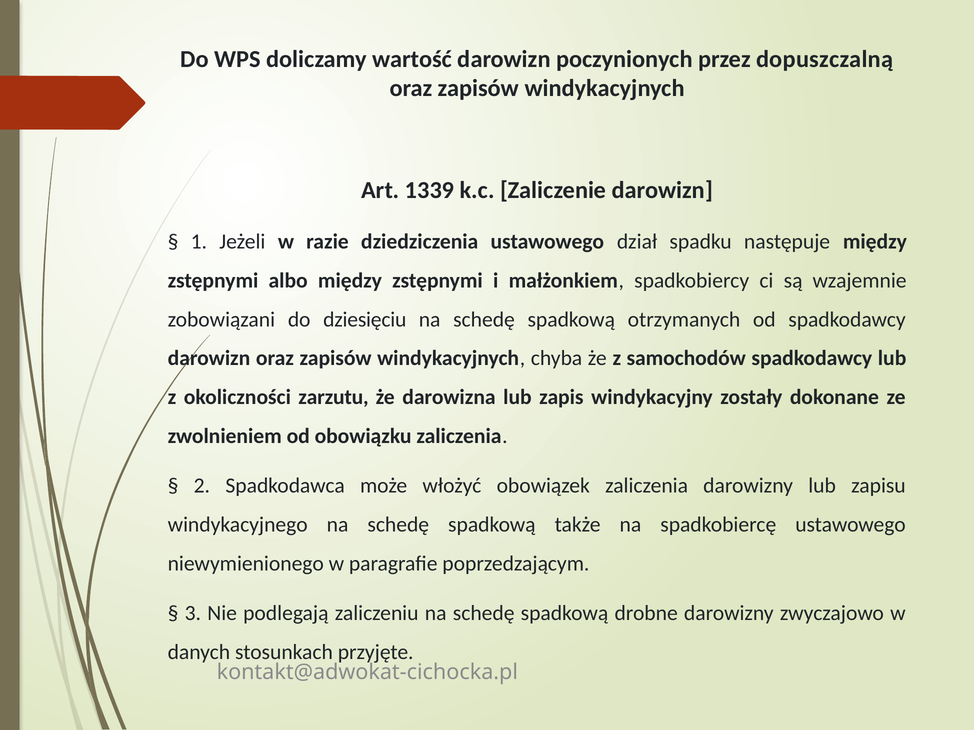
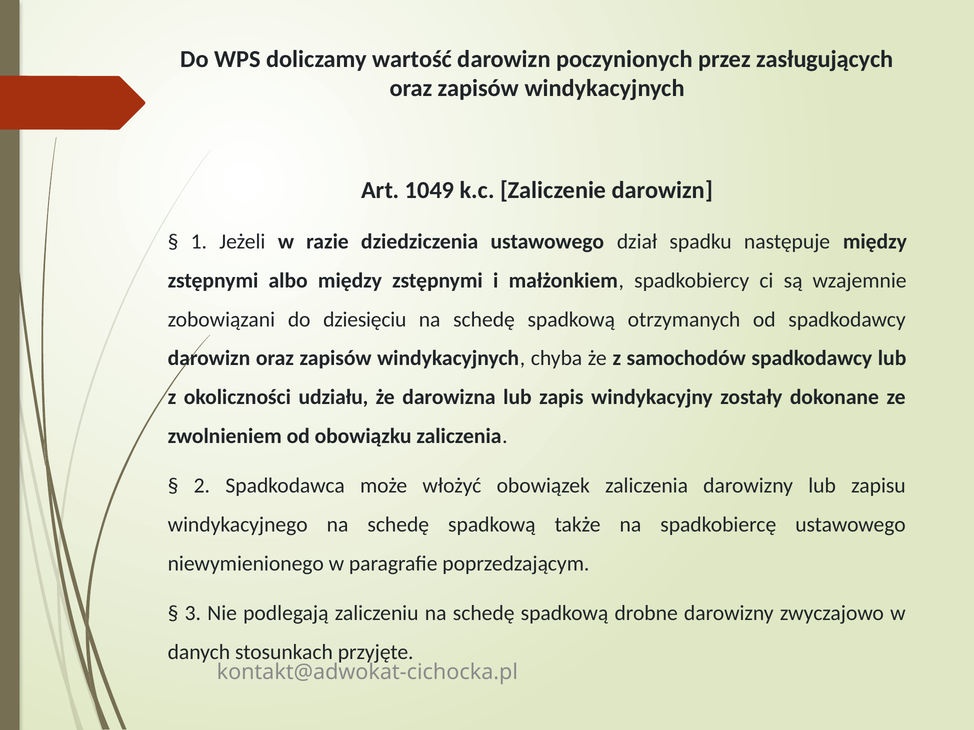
dopuszczalną: dopuszczalną -> zasługujących (825, 59)
1339: 1339 -> 1049 (430, 191)
zarzutu: zarzutu -> udziału (333, 397)
